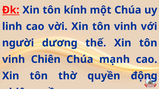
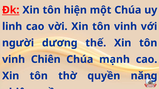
kính: kính -> hiện (75, 10)
động: động -> năng (144, 76)
